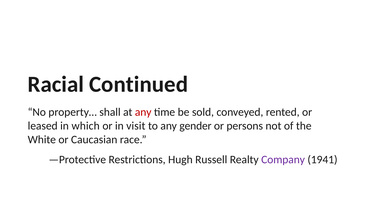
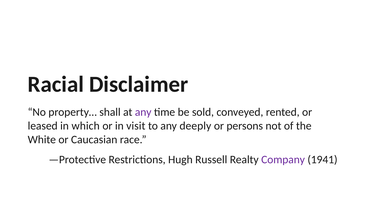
Continued: Continued -> Disclaimer (139, 84)
any colour: red -> purple (143, 112)
gender: gender -> deeply (195, 126)
